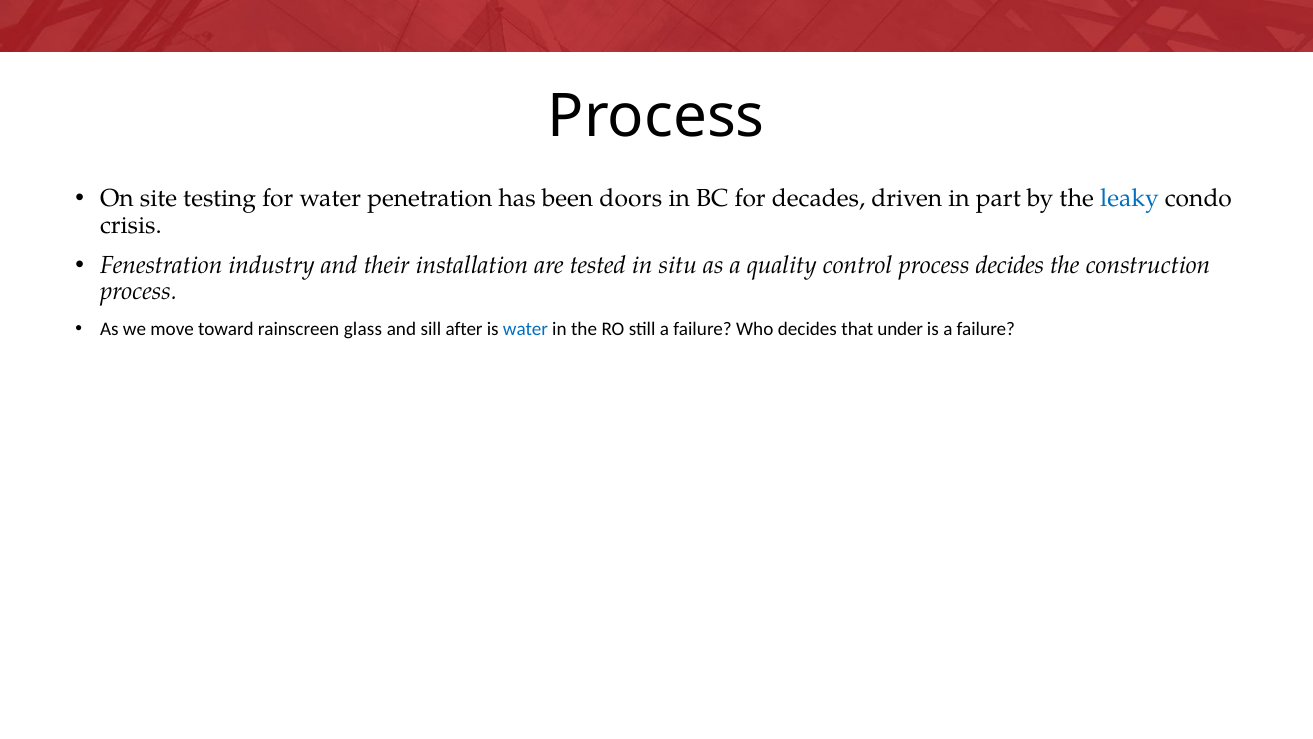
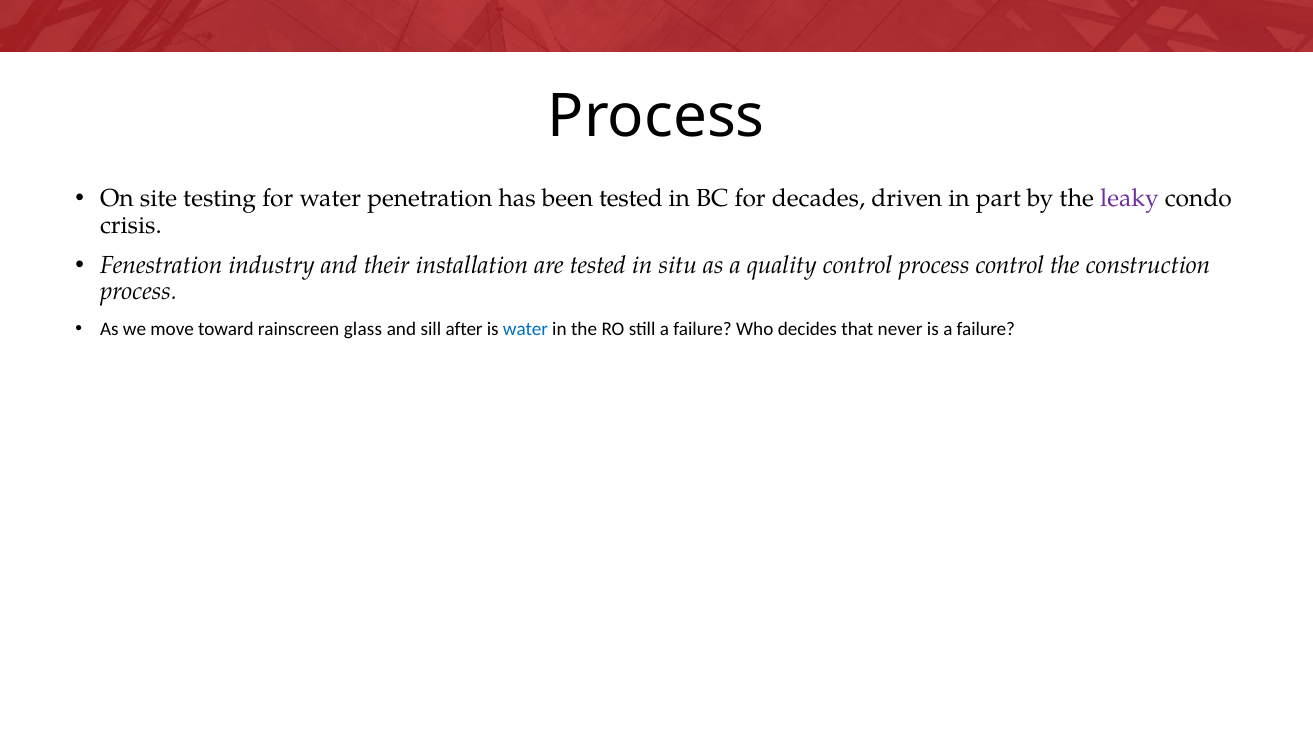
been doors: doors -> tested (631, 198)
leaky colour: blue -> purple (1129, 198)
process decides: decides -> control (1010, 265)
under: under -> never (900, 329)
